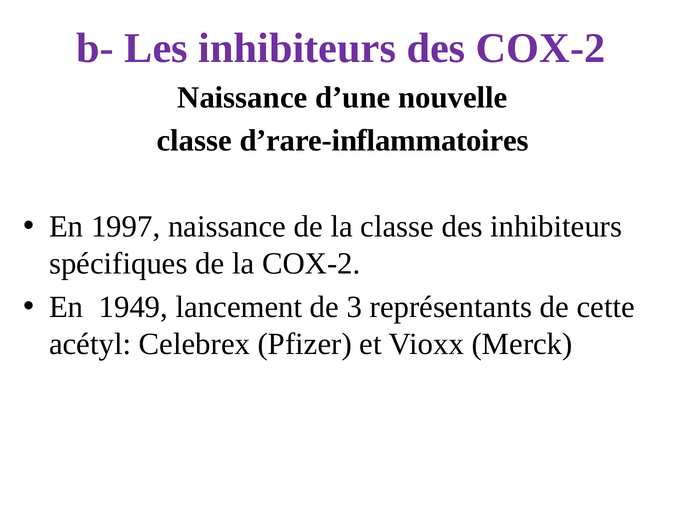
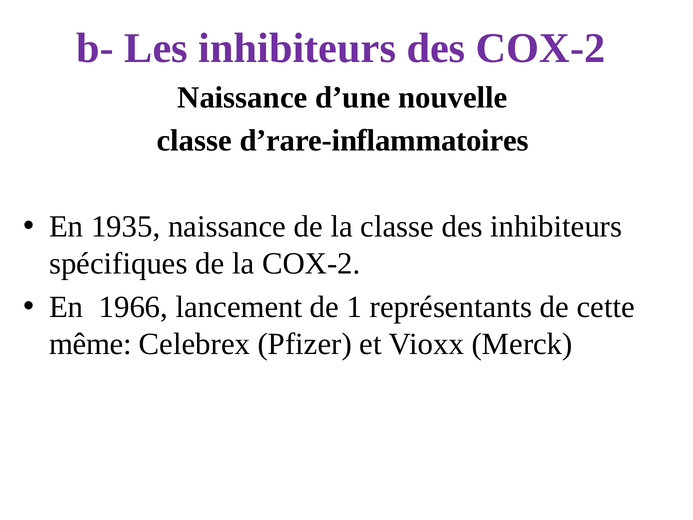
1997: 1997 -> 1935 (126, 227)
1949: 1949 -> 1966 (133, 307)
3: 3 -> 1 (354, 307)
acétyl: acétyl -> même (90, 344)
